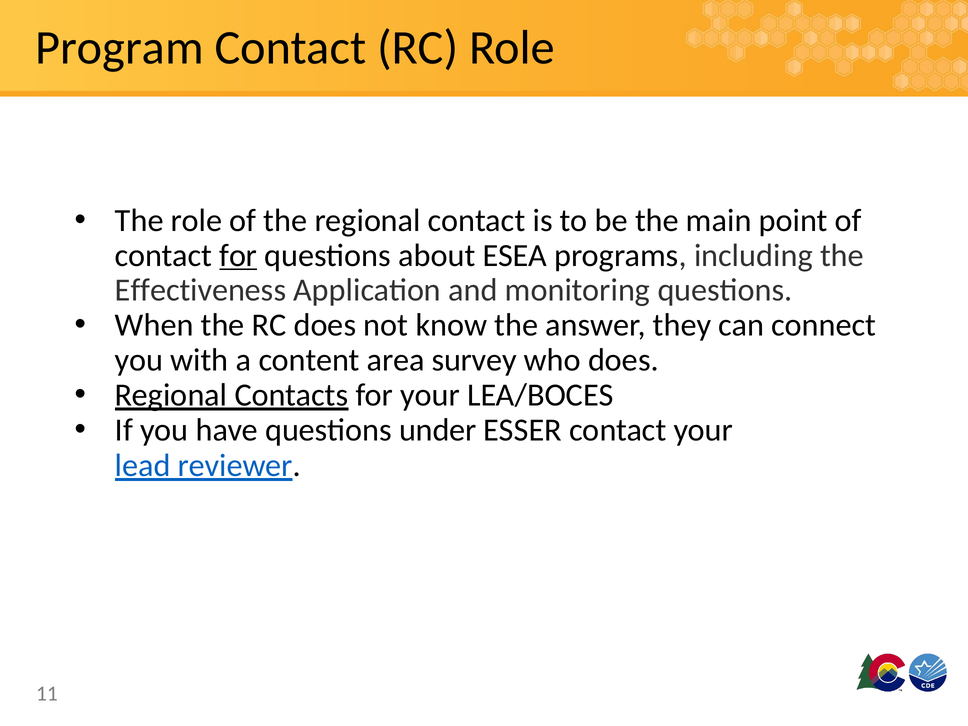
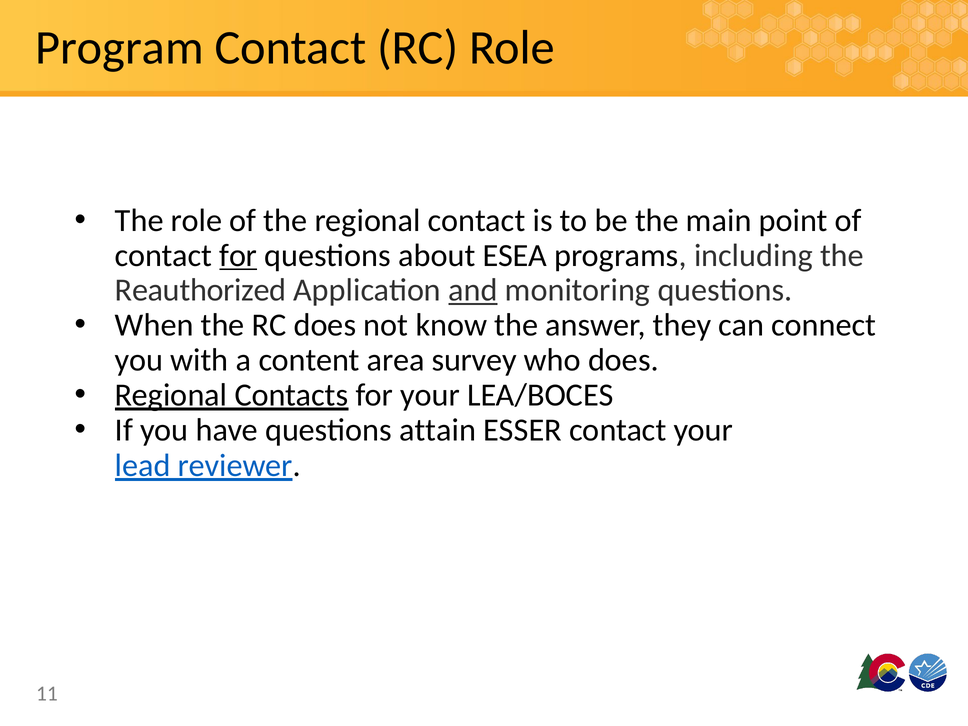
Effectiveness: Effectiveness -> Reauthorized (201, 290)
and underline: none -> present (473, 290)
under: under -> attain (438, 430)
